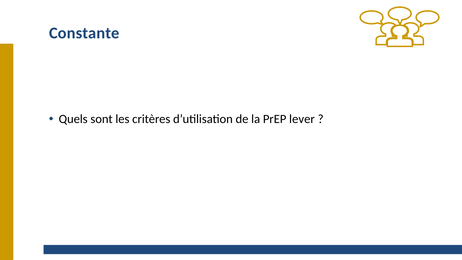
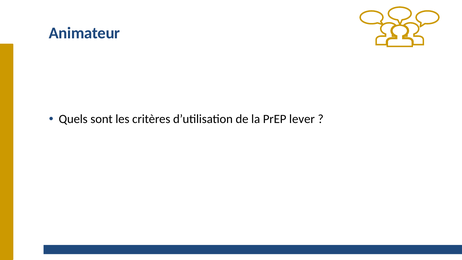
Constante: Constante -> Animateur (84, 33)
